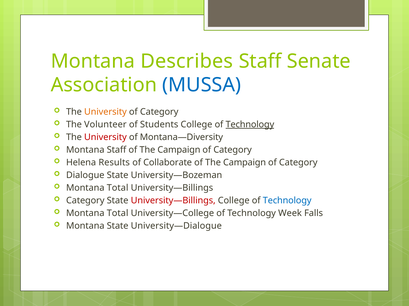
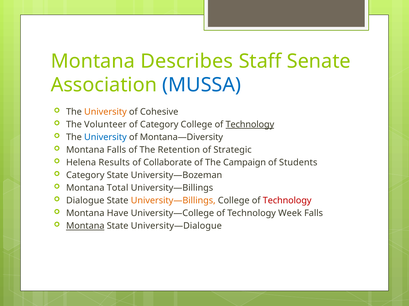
Category: Category -> Cohesive (159, 112)
of Students: Students -> Category (159, 125)
University colour: red -> blue (105, 138)
Montana Staff: Staff -> Falls (116, 150)
Campaign: Campaign -> Retention (179, 150)
Category: Category -> Strategic (233, 150)
Category: Category -> Students (298, 163)
Dialogue: Dialogue -> Category (85, 176)
Category: Category -> Dialogue (85, 201)
University—Billings colour: red -> orange (173, 201)
Technology colour: blue -> red (287, 201)
Total: Total -> Have (118, 214)
Montana underline: none -> present (85, 227)
